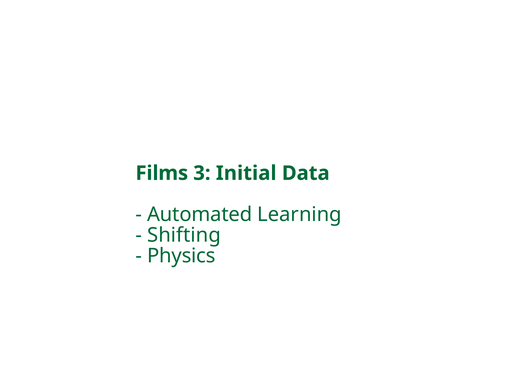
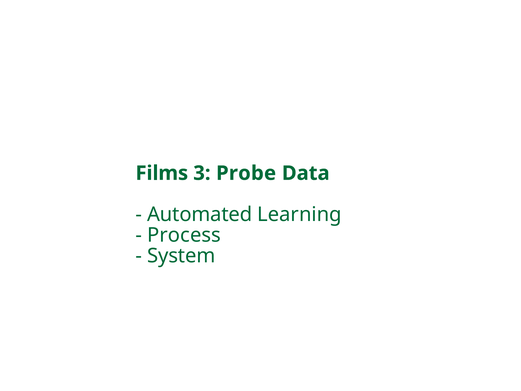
Initial: Initial -> Probe (246, 173)
Shifting: Shifting -> Process (184, 235)
Physics: Physics -> System (181, 256)
